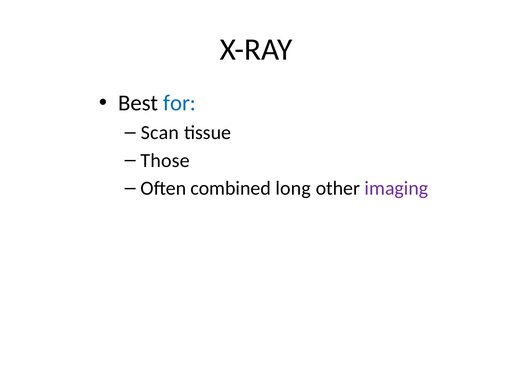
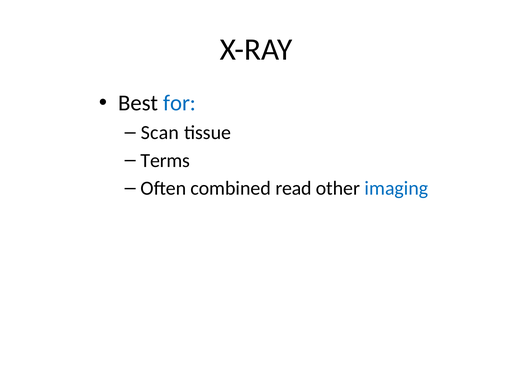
Those: Those -> Terms (165, 160)
long: long -> read (293, 188)
imaging colour: purple -> blue (396, 188)
